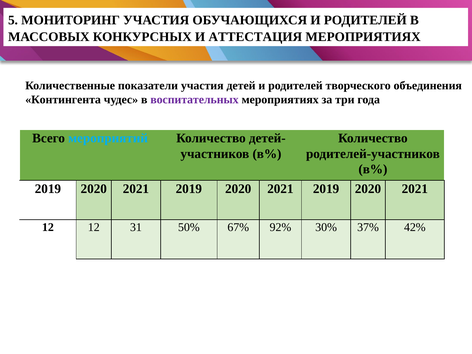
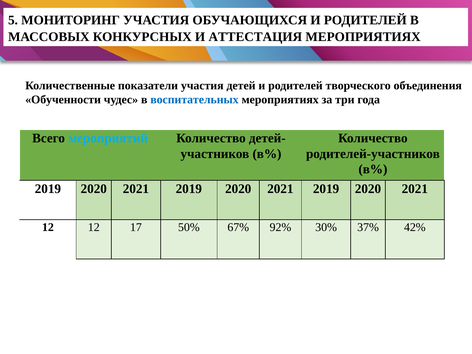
Контингента: Контингента -> Обученности (63, 100)
воспитательных colour: purple -> blue (194, 100)
31: 31 -> 17 (136, 227)
